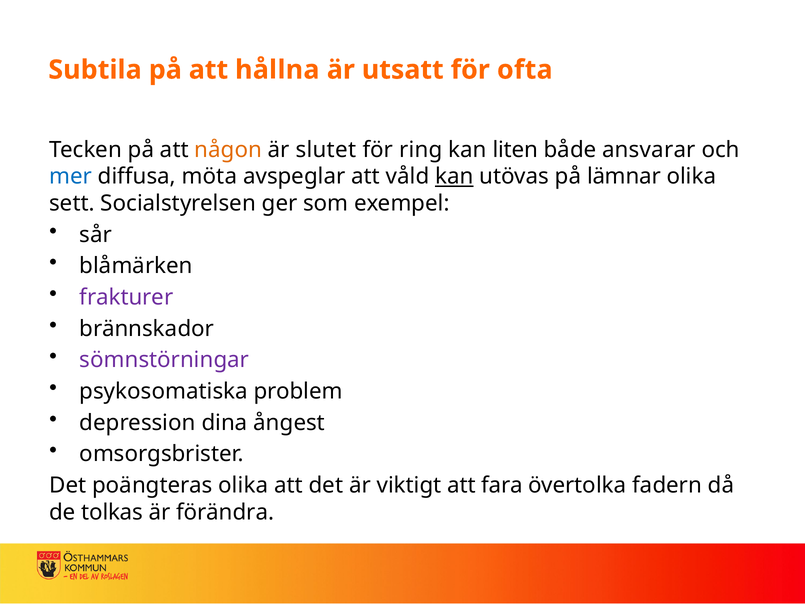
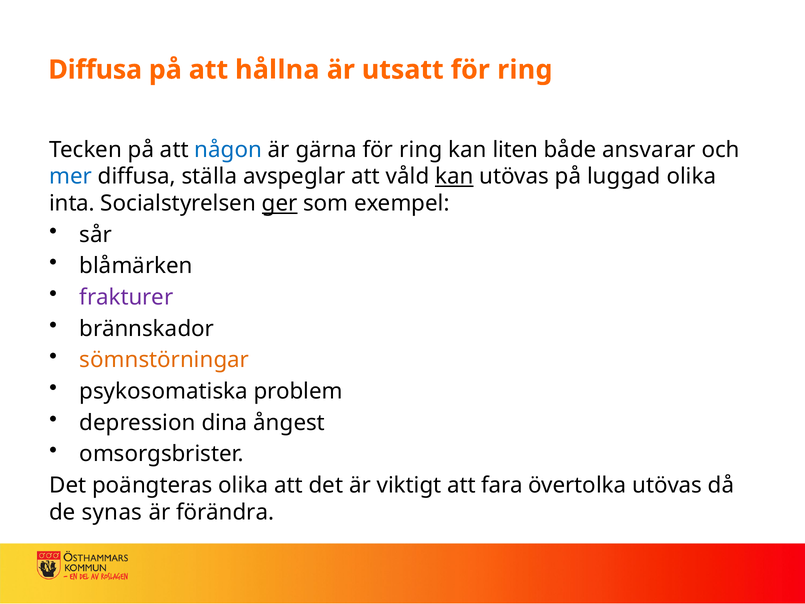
Subtila: Subtila -> Diffusa (95, 70)
utsatt för ofta: ofta -> ring (525, 70)
någon colour: orange -> blue (228, 150)
slutet: slutet -> gärna (326, 150)
möta: möta -> ställa (209, 177)
lämnar: lämnar -> luggad (624, 177)
sett: sett -> inta (72, 203)
ger underline: none -> present (280, 203)
sömnstörningar colour: purple -> orange (164, 360)
övertolka fadern: fadern -> utövas (667, 485)
tolkas: tolkas -> synas (112, 512)
